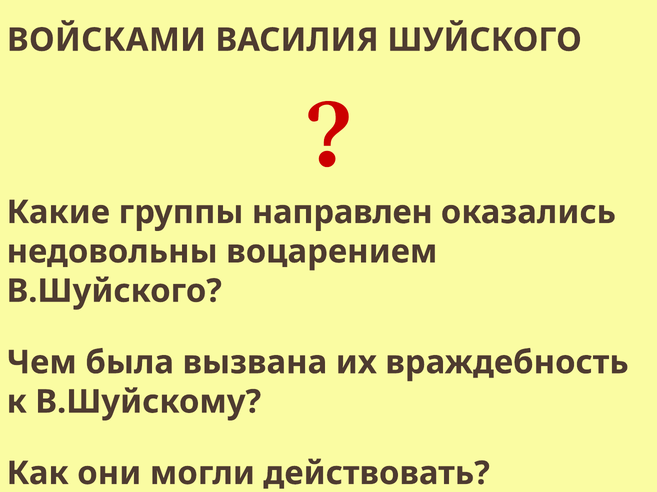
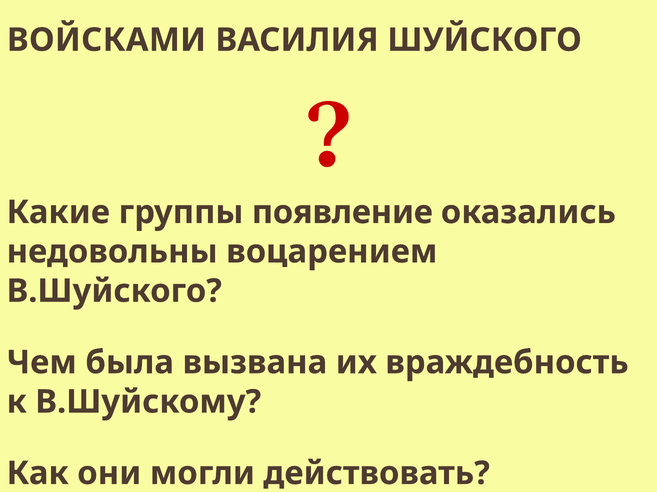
направлен: направлен -> появление (342, 213)
